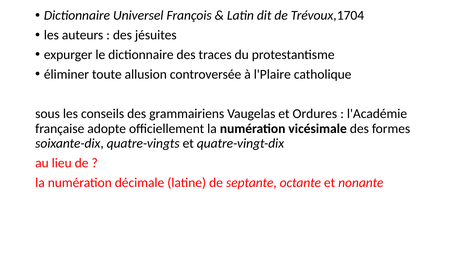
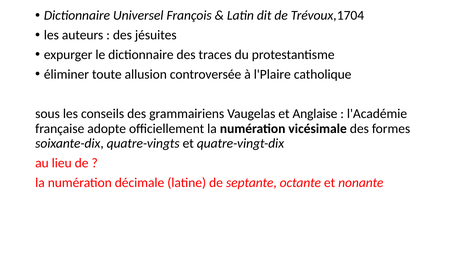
Ordures: Ordures -> Anglaise (315, 114)
